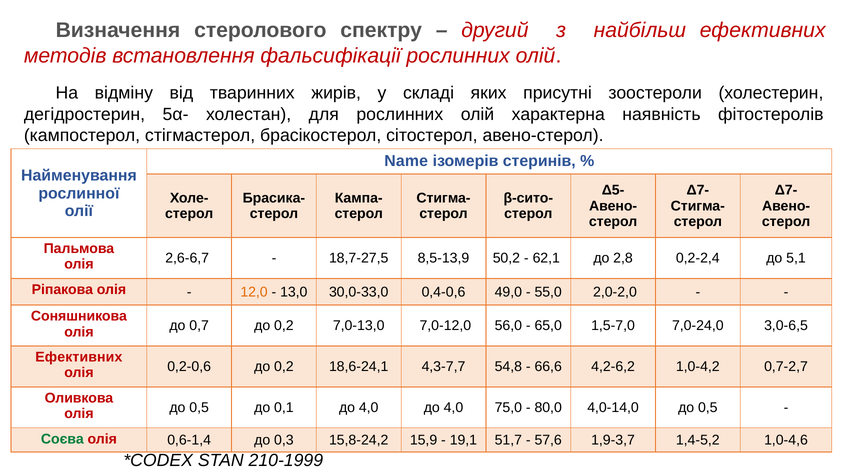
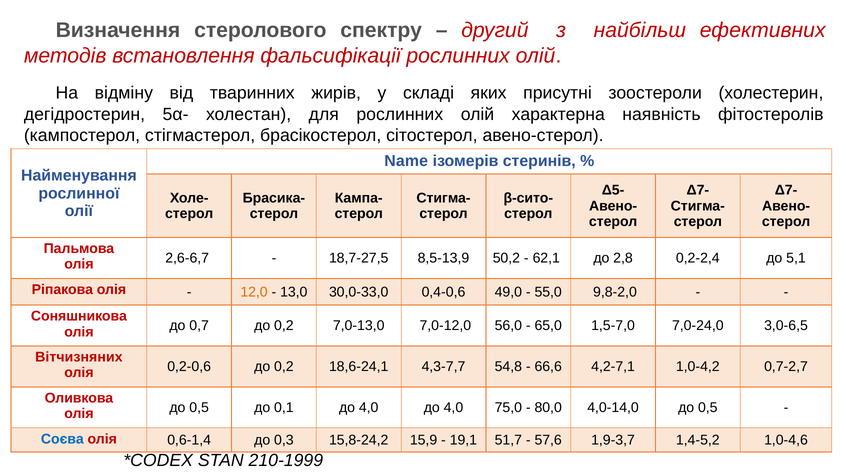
2,0-2,0: 2,0-2,0 -> 9,8-2,0 (615, 292)
Ефективних: Ефективних -> Вітчизняних (79, 357)
4,2-6,2: 4,2-6,2 -> 4,2-7,1 (613, 367)
Соєва colour: green -> blue (62, 439)
